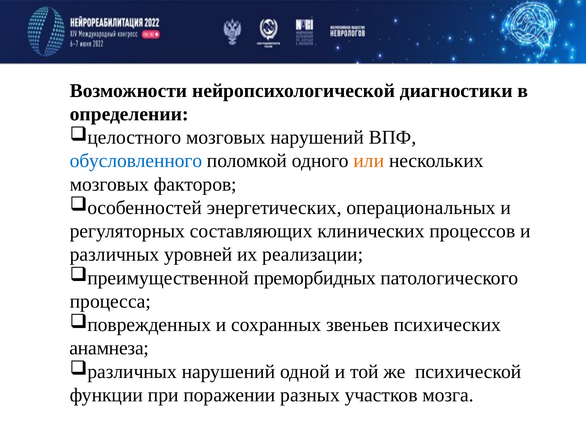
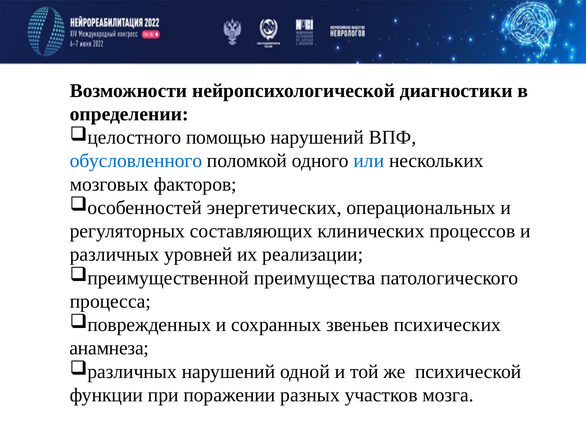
мозговых: мозговых -> помощью (226, 138)
или colour: orange -> blue (369, 161)
преморбидных: преморбидных -> преимущества (315, 278)
